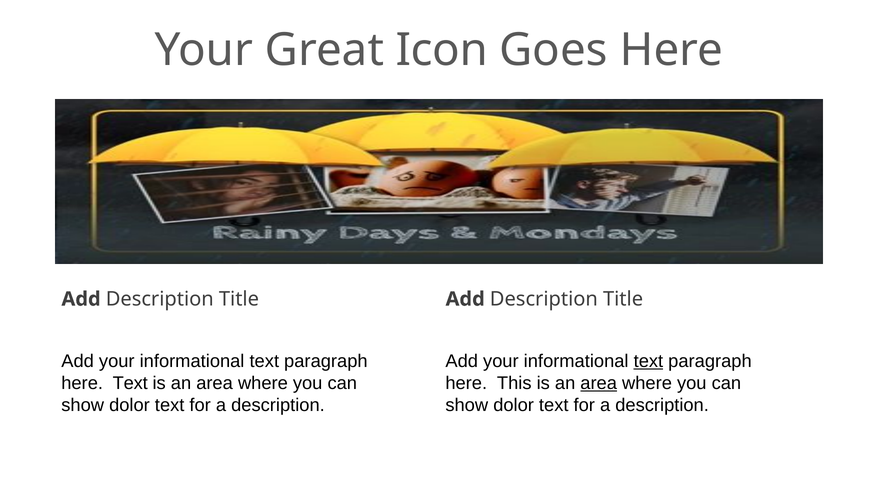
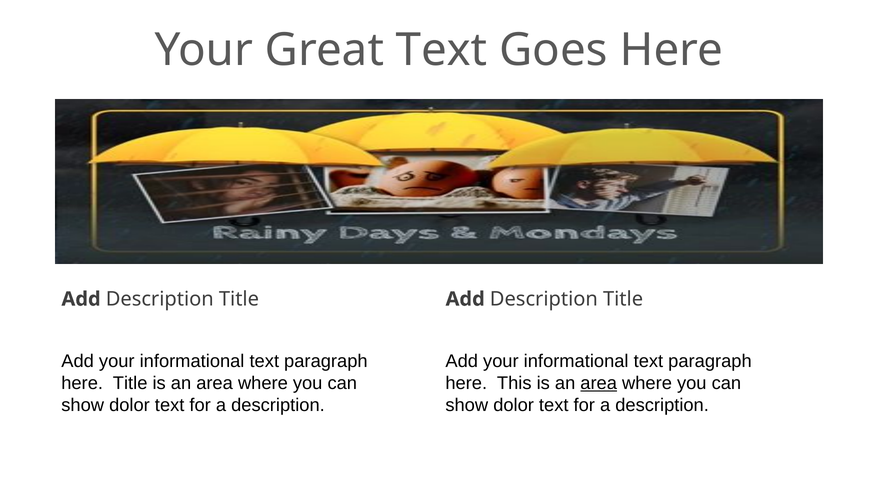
Great Icon: Icon -> Text (442, 50)
text underline: present -> none (648, 361)
here Text: Text -> Title (130, 383)
